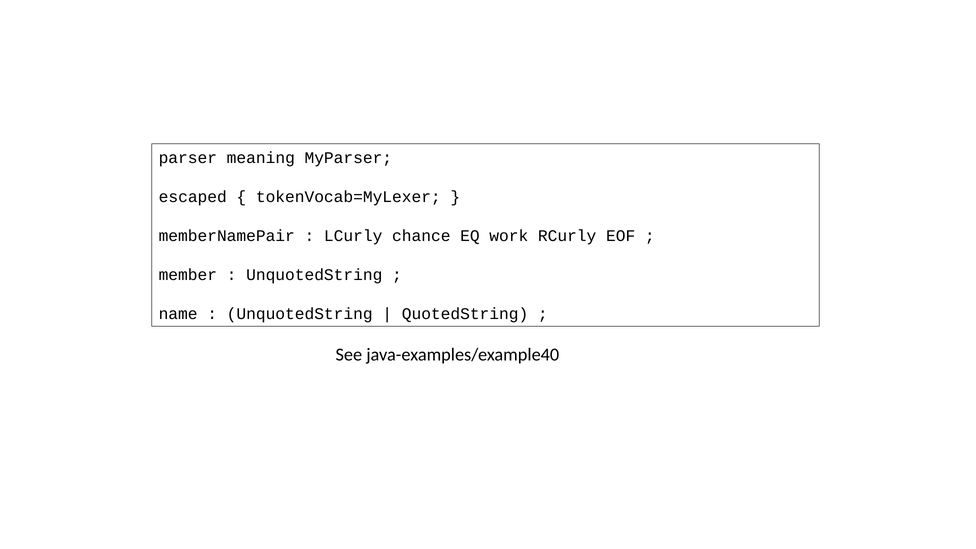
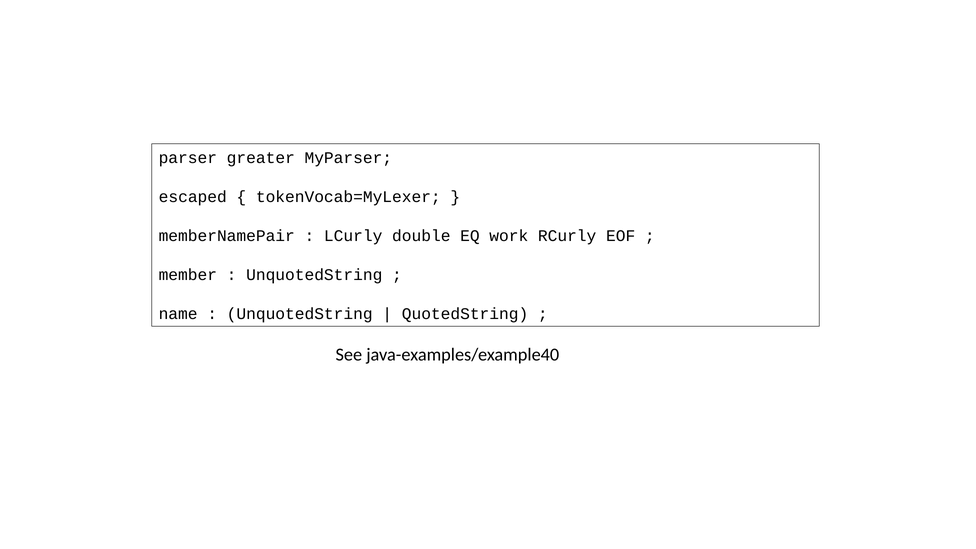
meaning: meaning -> greater (261, 158)
chance: chance -> double (421, 236)
